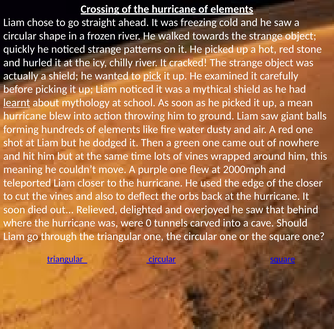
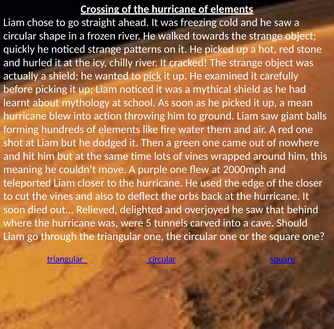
learnt underline: present -> none (17, 103)
dusty: dusty -> them (219, 129)
0: 0 -> 5 (149, 223)
